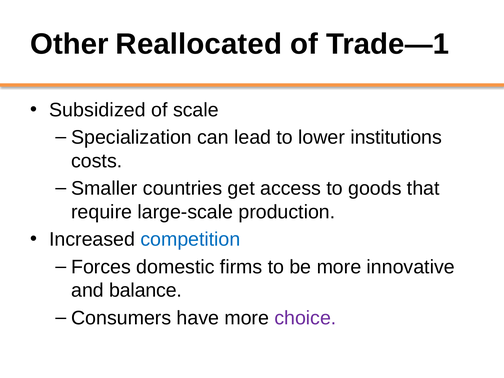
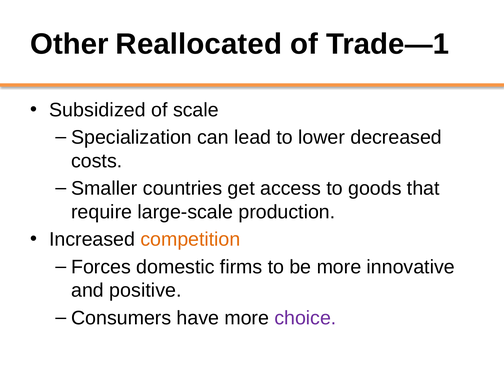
institutions: institutions -> decreased (396, 138)
competition colour: blue -> orange (190, 240)
balance: balance -> positive (145, 291)
